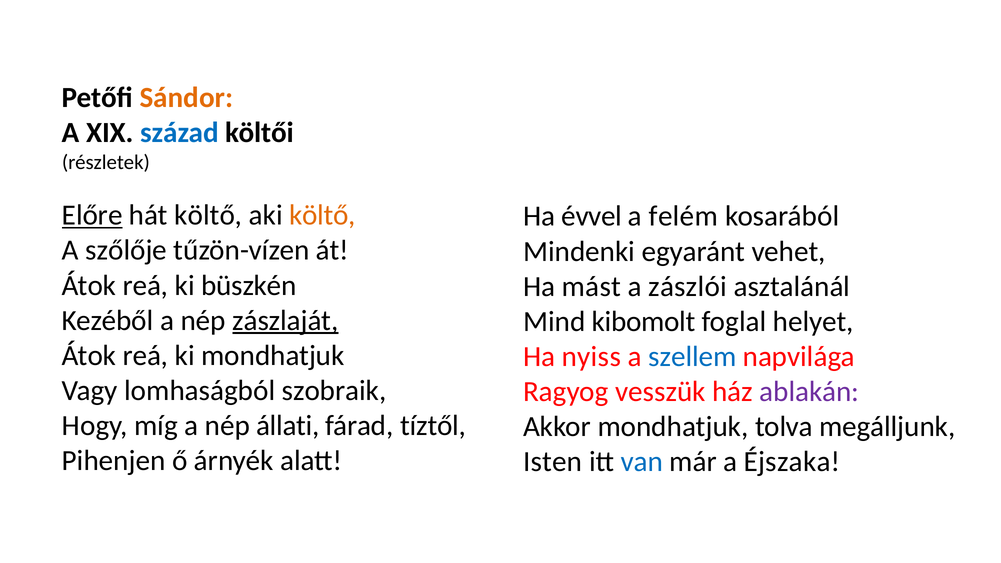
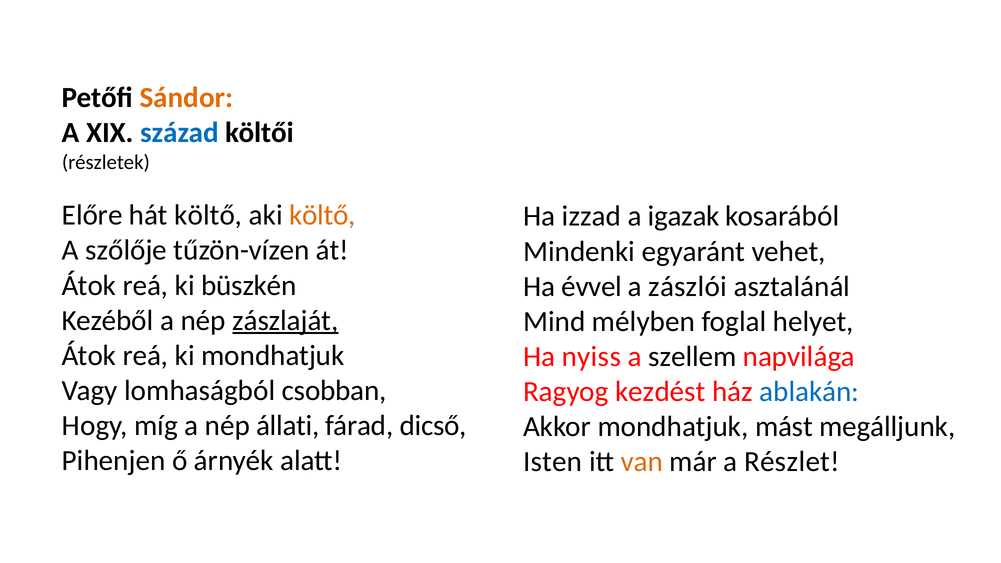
Előre underline: present -> none (92, 215)
évvel: évvel -> izzad (592, 216)
felém: felém -> igazak (684, 216)
mást: mást -> évvel (592, 286)
kibomolt: kibomolt -> mélyben (644, 322)
szellem colour: blue -> black (692, 357)
szobraik: szobraik -> csobban (334, 391)
vesszük: vesszük -> kezdést (660, 392)
ablakán colour: purple -> blue (809, 392)
tíztől: tíztől -> dicső (433, 426)
tolva: tolva -> mást (784, 427)
van colour: blue -> orange (642, 462)
Éjszaka: Éjszaka -> Részlet (792, 462)
